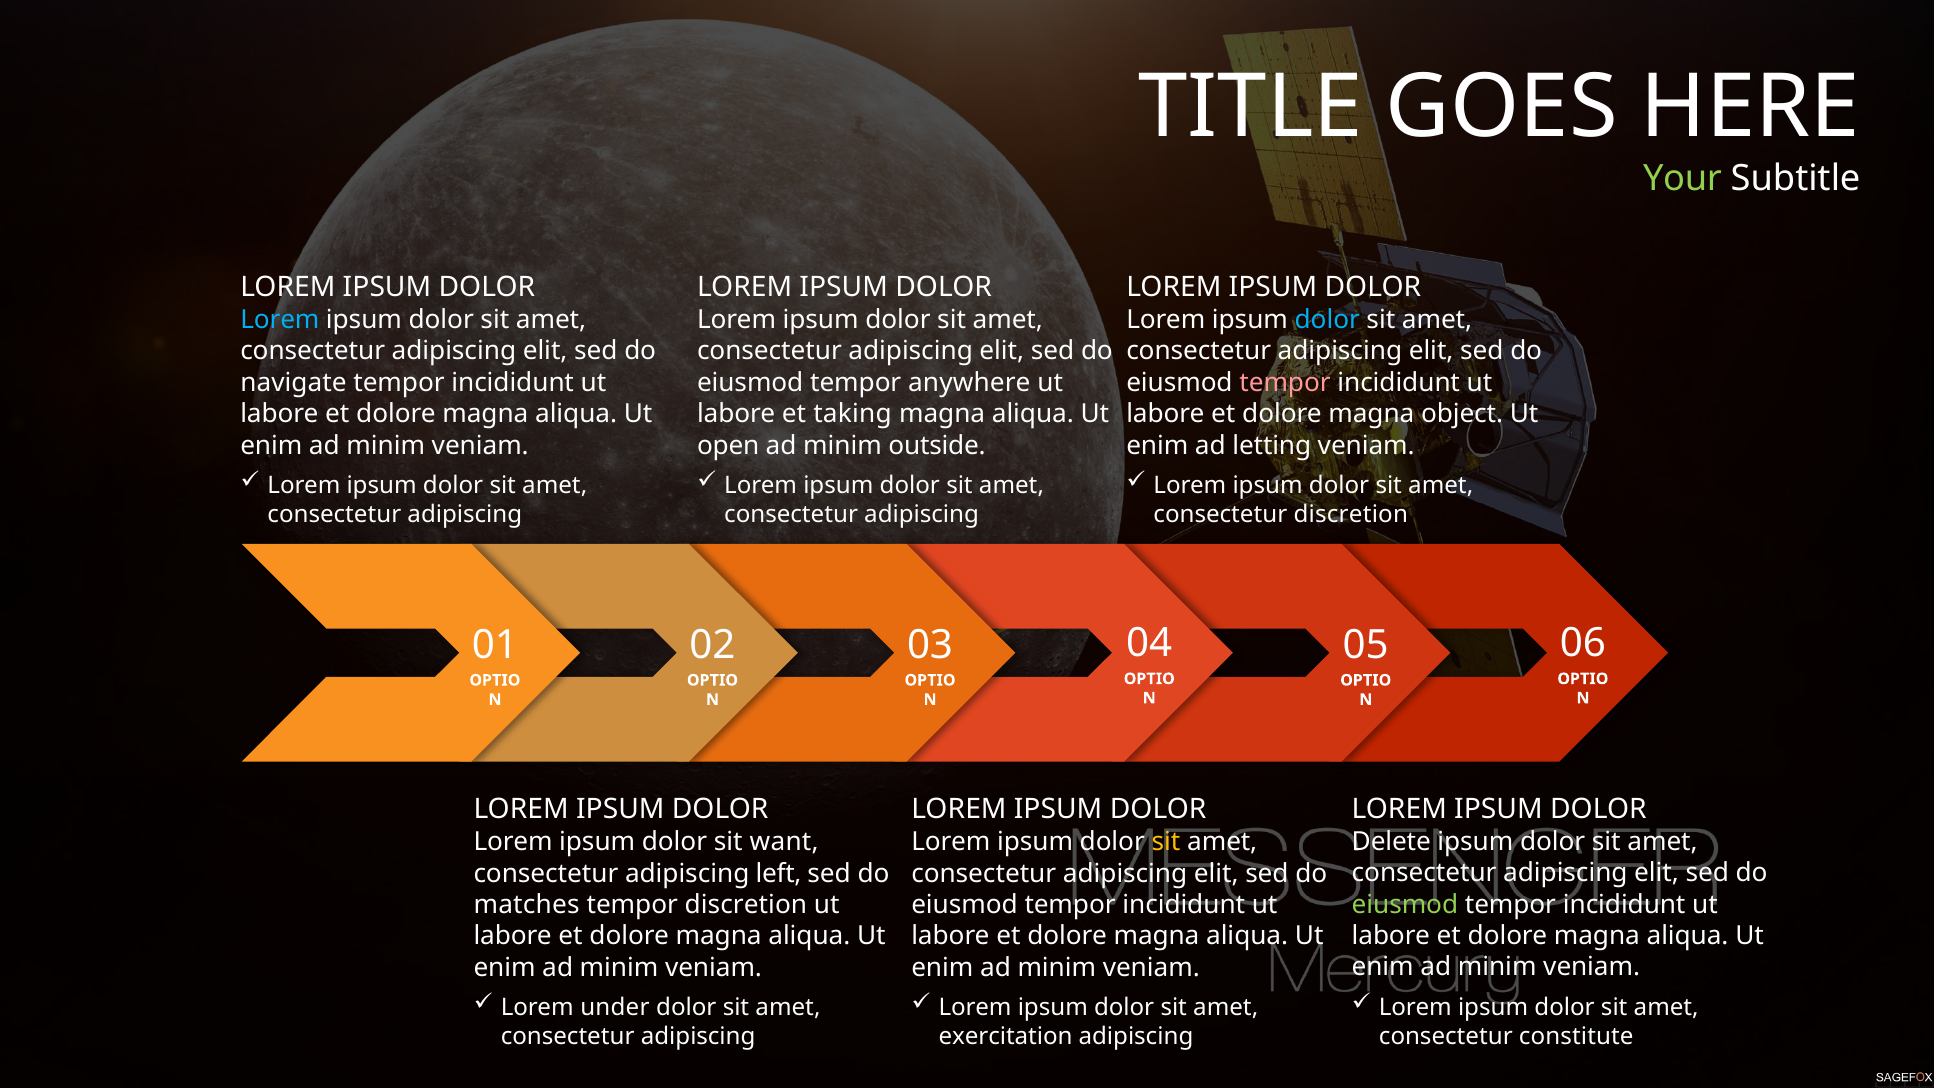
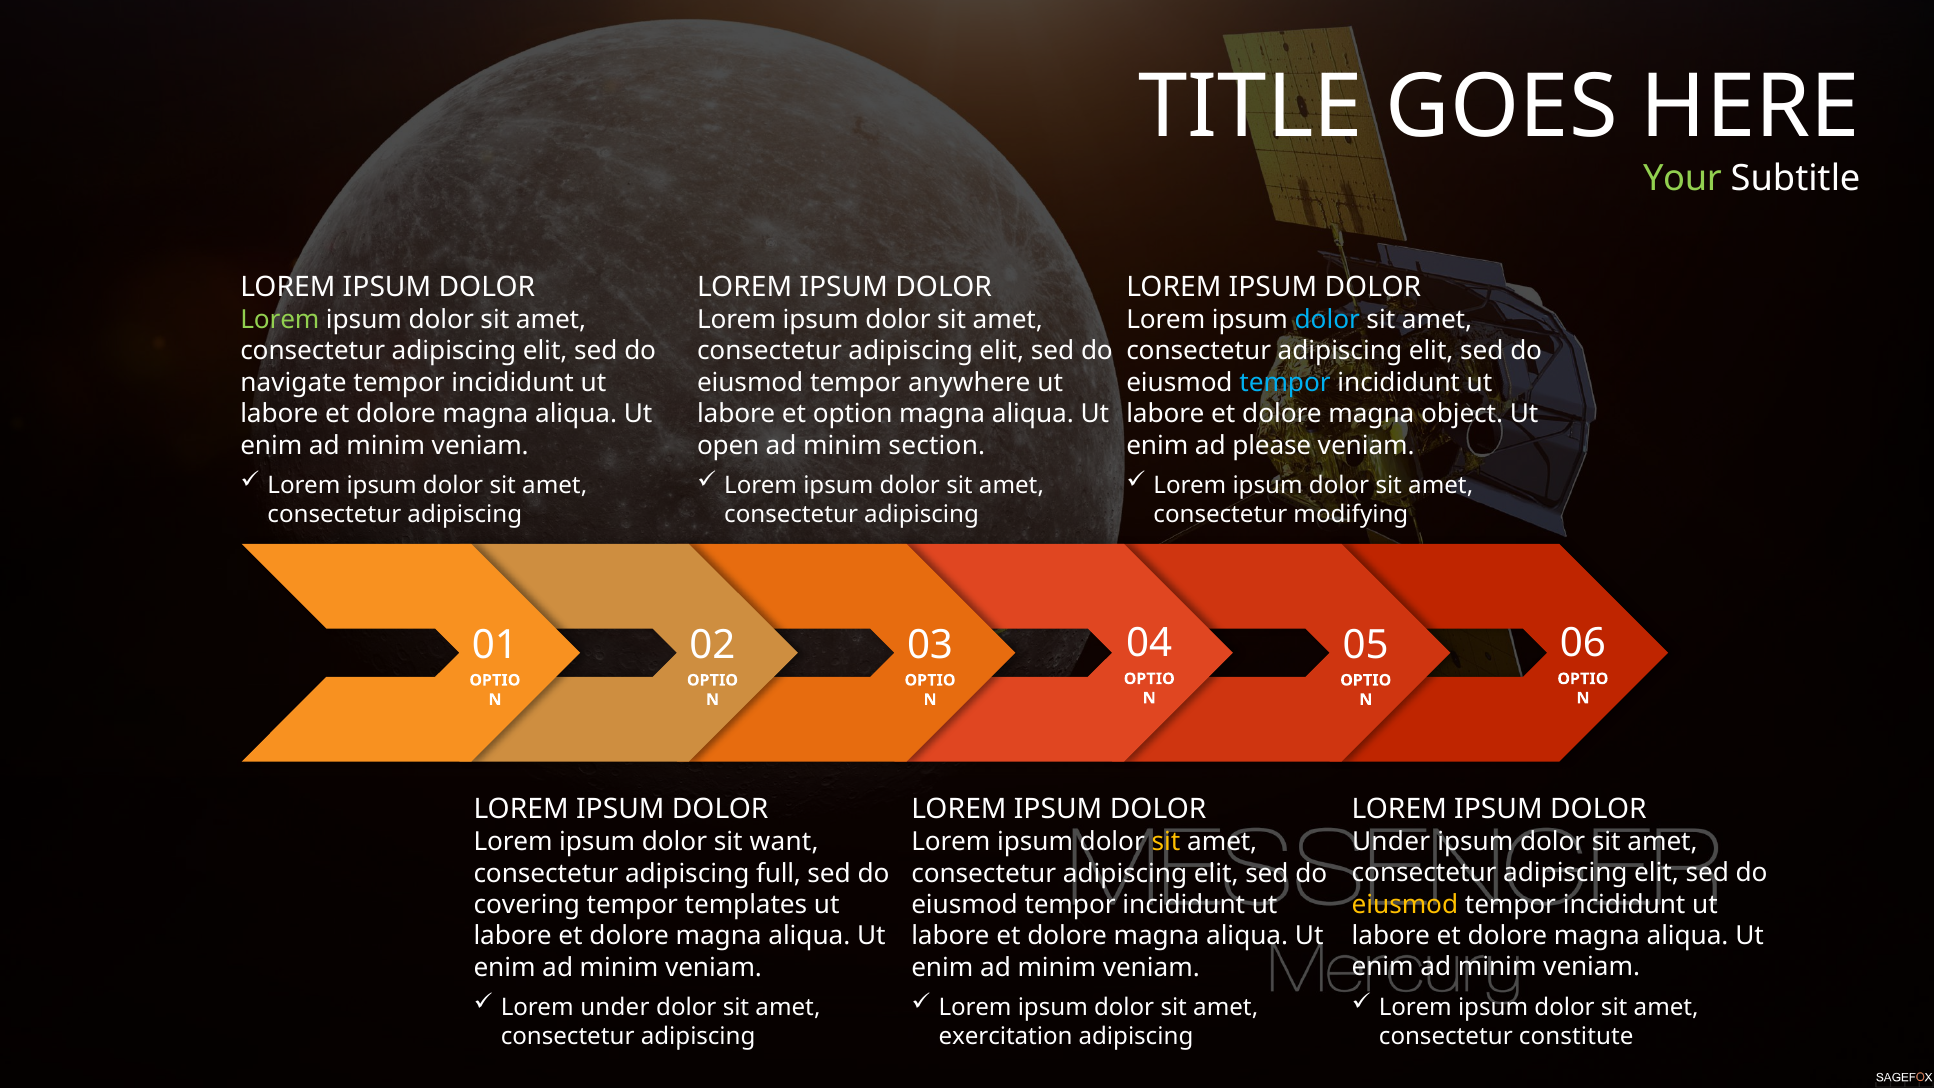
Lorem colour: light blue -> light green (280, 320)
tempor colour: pink -> light blue (1285, 383)
taking: taking -> option (853, 414)
outside: outside -> section (937, 446)
letting: letting -> please (1272, 446)
consectetur discretion: discretion -> modifying (1351, 514)
Delete: Delete -> Under (1391, 841)
left: left -> full (778, 873)
eiusmod colour: light green -> yellow (1405, 904)
matches: matches -> covering (527, 905)
tempor discretion: discretion -> templates (746, 905)
